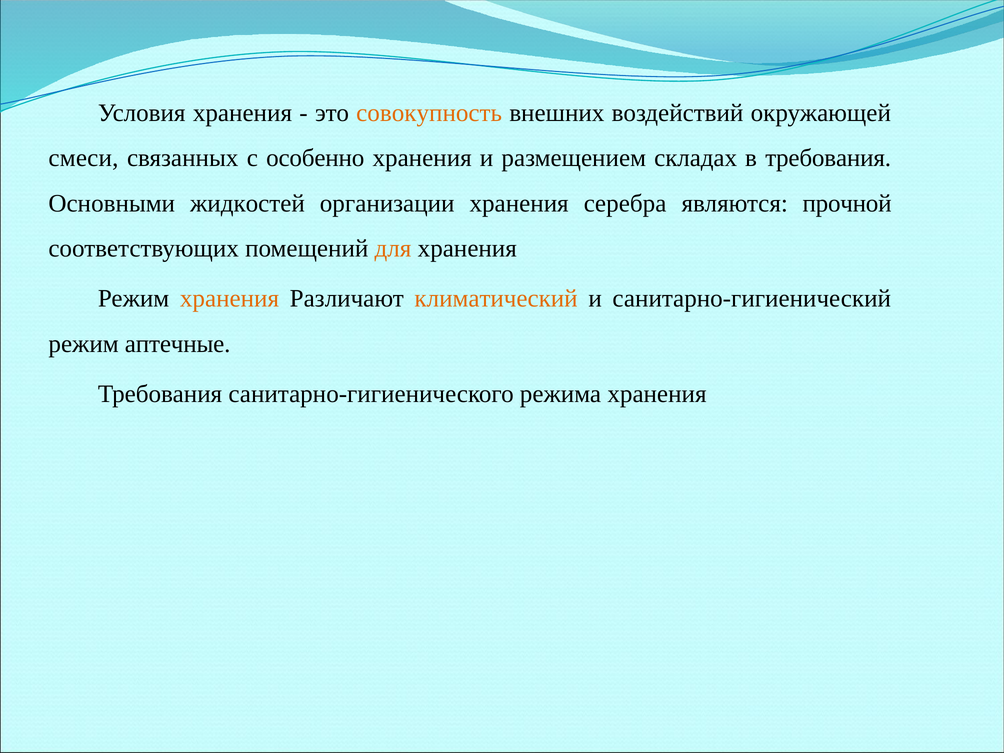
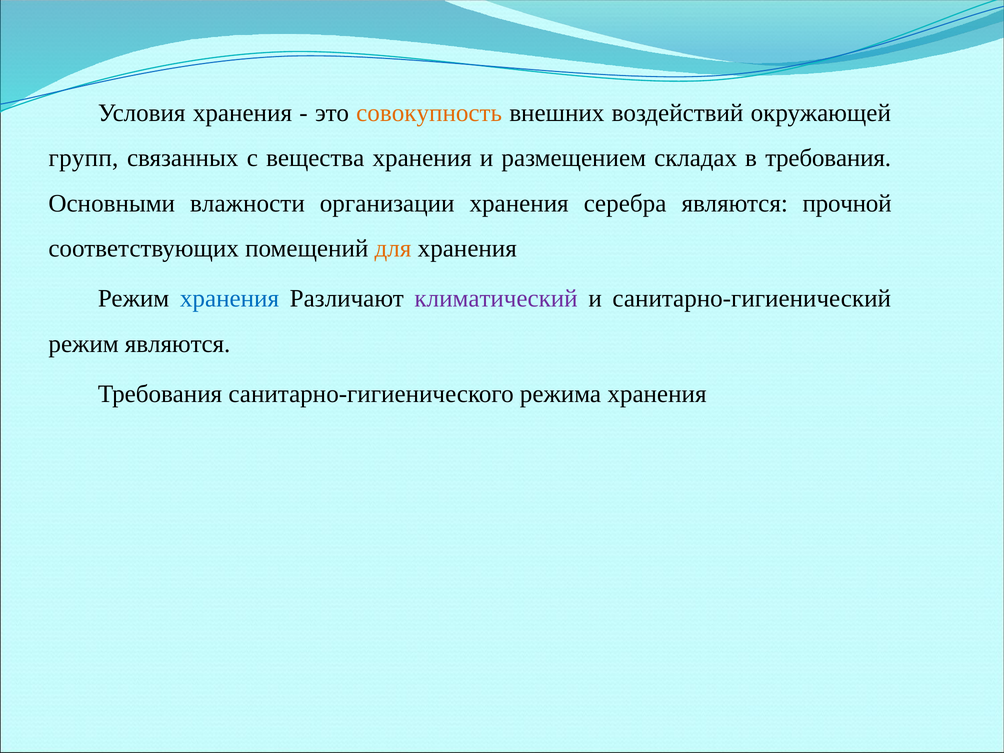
смеси: смеси -> групп (83, 158)
особенно: особенно -> вещества (315, 158)
жидкостей: жидкостей -> влажности (247, 203)
хранения colour: orange -> blue (229, 299)
климатический colour: orange -> purple (496, 299)
режим аптечные: аптечные -> являются (178, 344)
